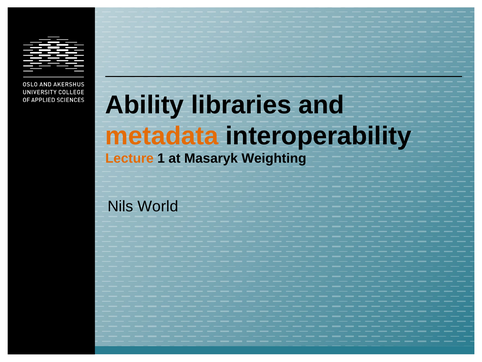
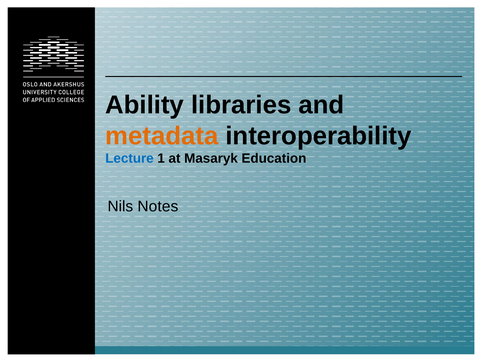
Lecture colour: orange -> blue (130, 158)
Weighting: Weighting -> Education (274, 158)
World: World -> Notes (158, 206)
